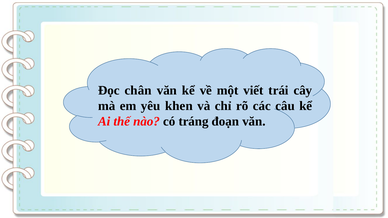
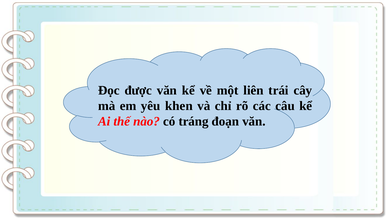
chân: chân -> được (138, 91)
viết: viết -> liên (253, 91)
